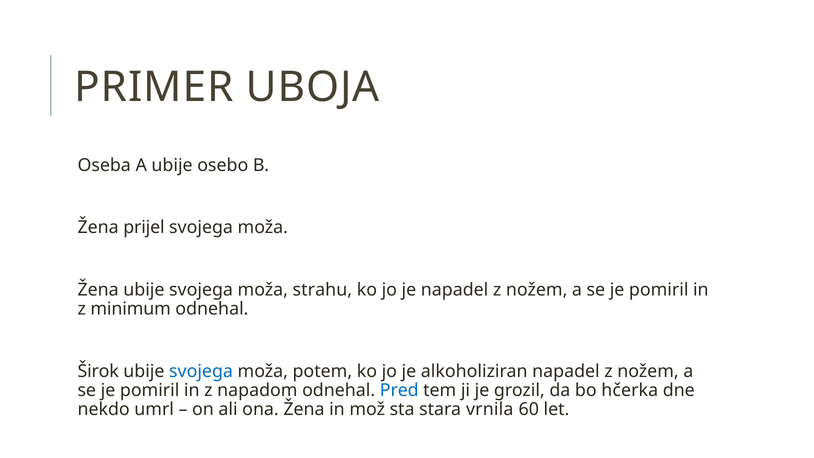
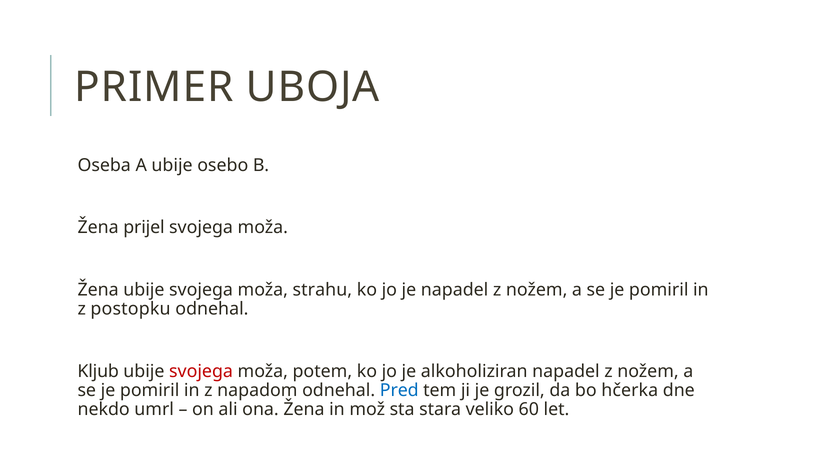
minimum: minimum -> postopku (131, 309)
Širok: Širok -> Kljub (98, 371)
svojega colour: blue -> red (201, 371)
vrnila: vrnila -> veliko (490, 409)
